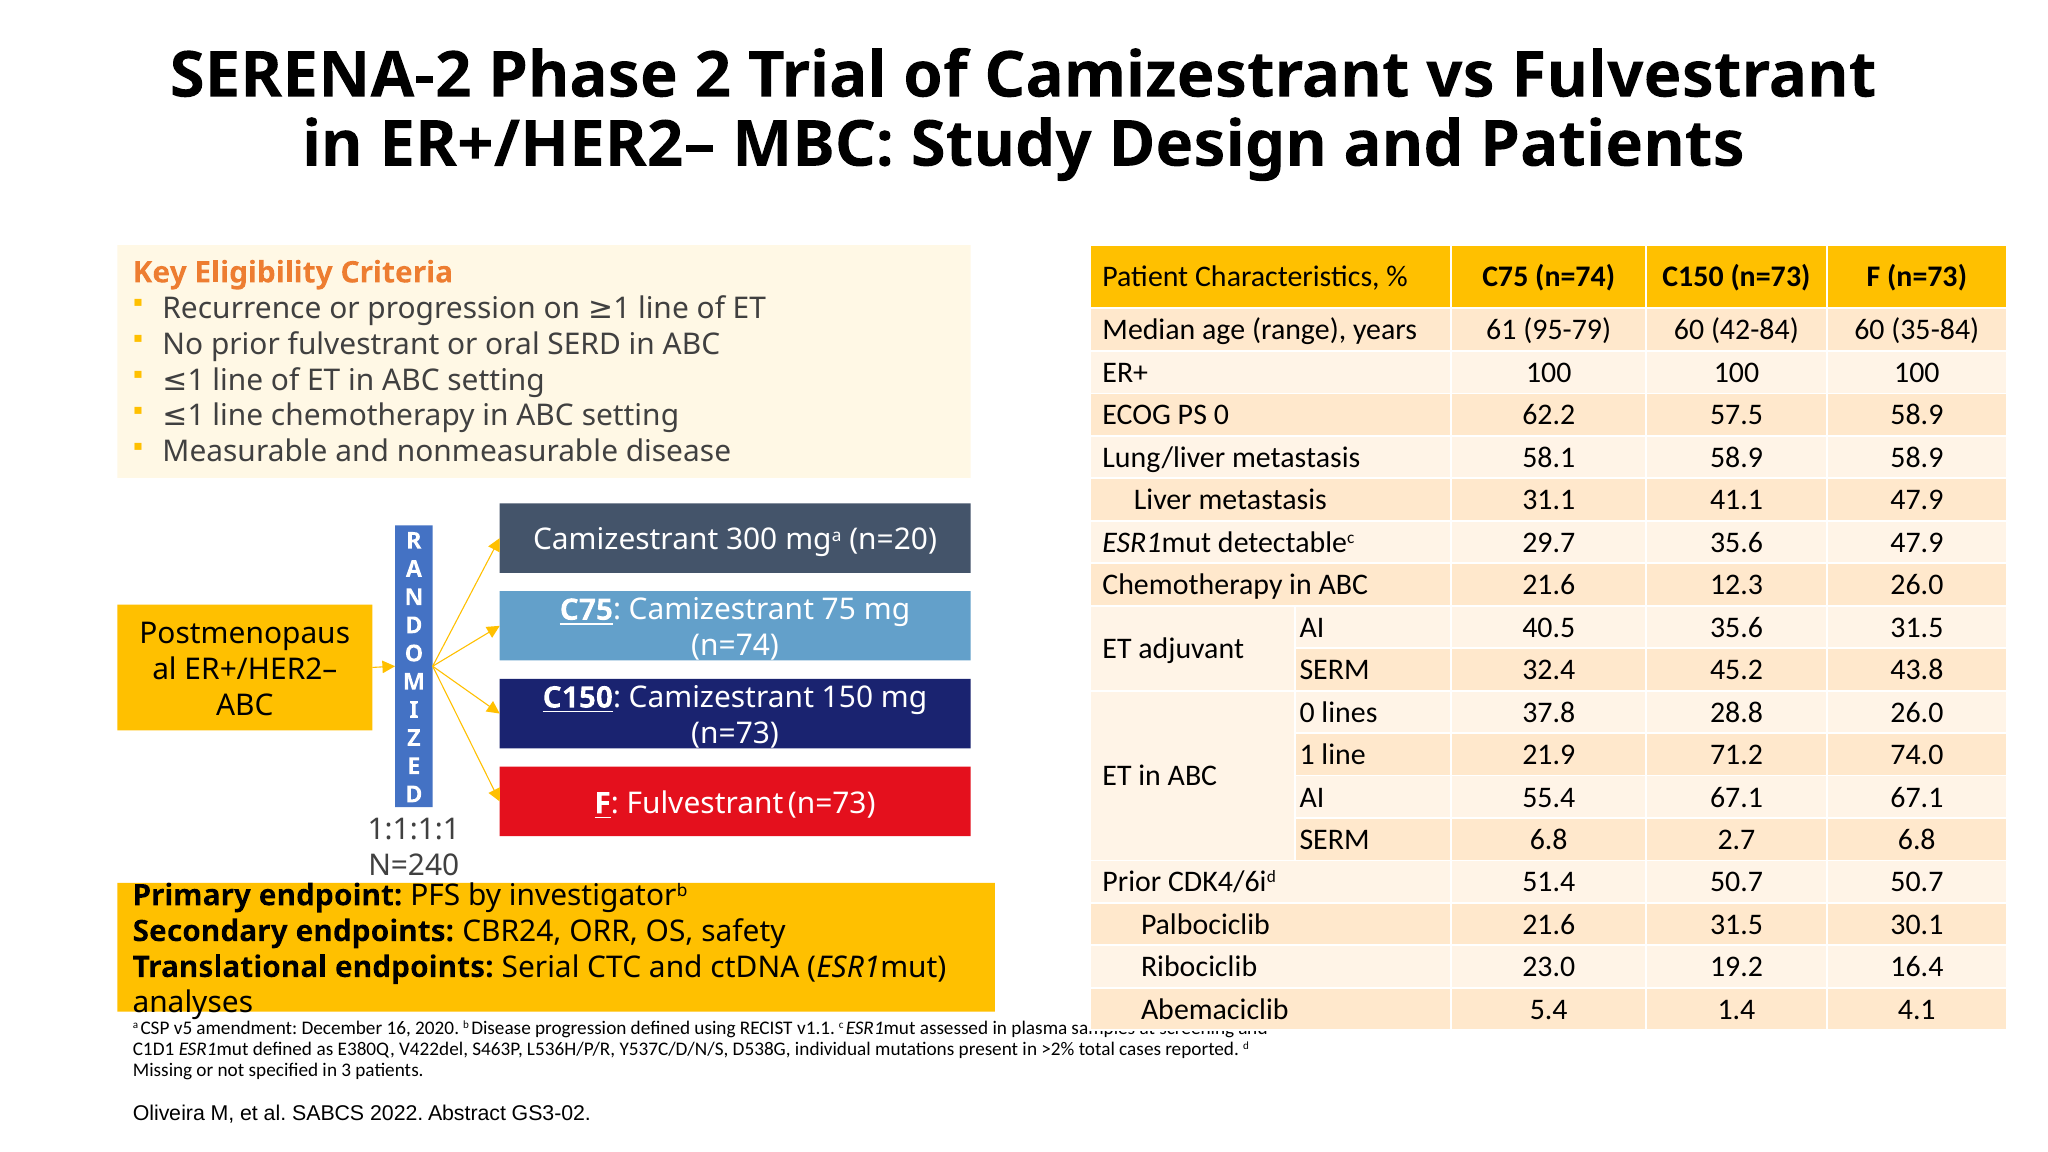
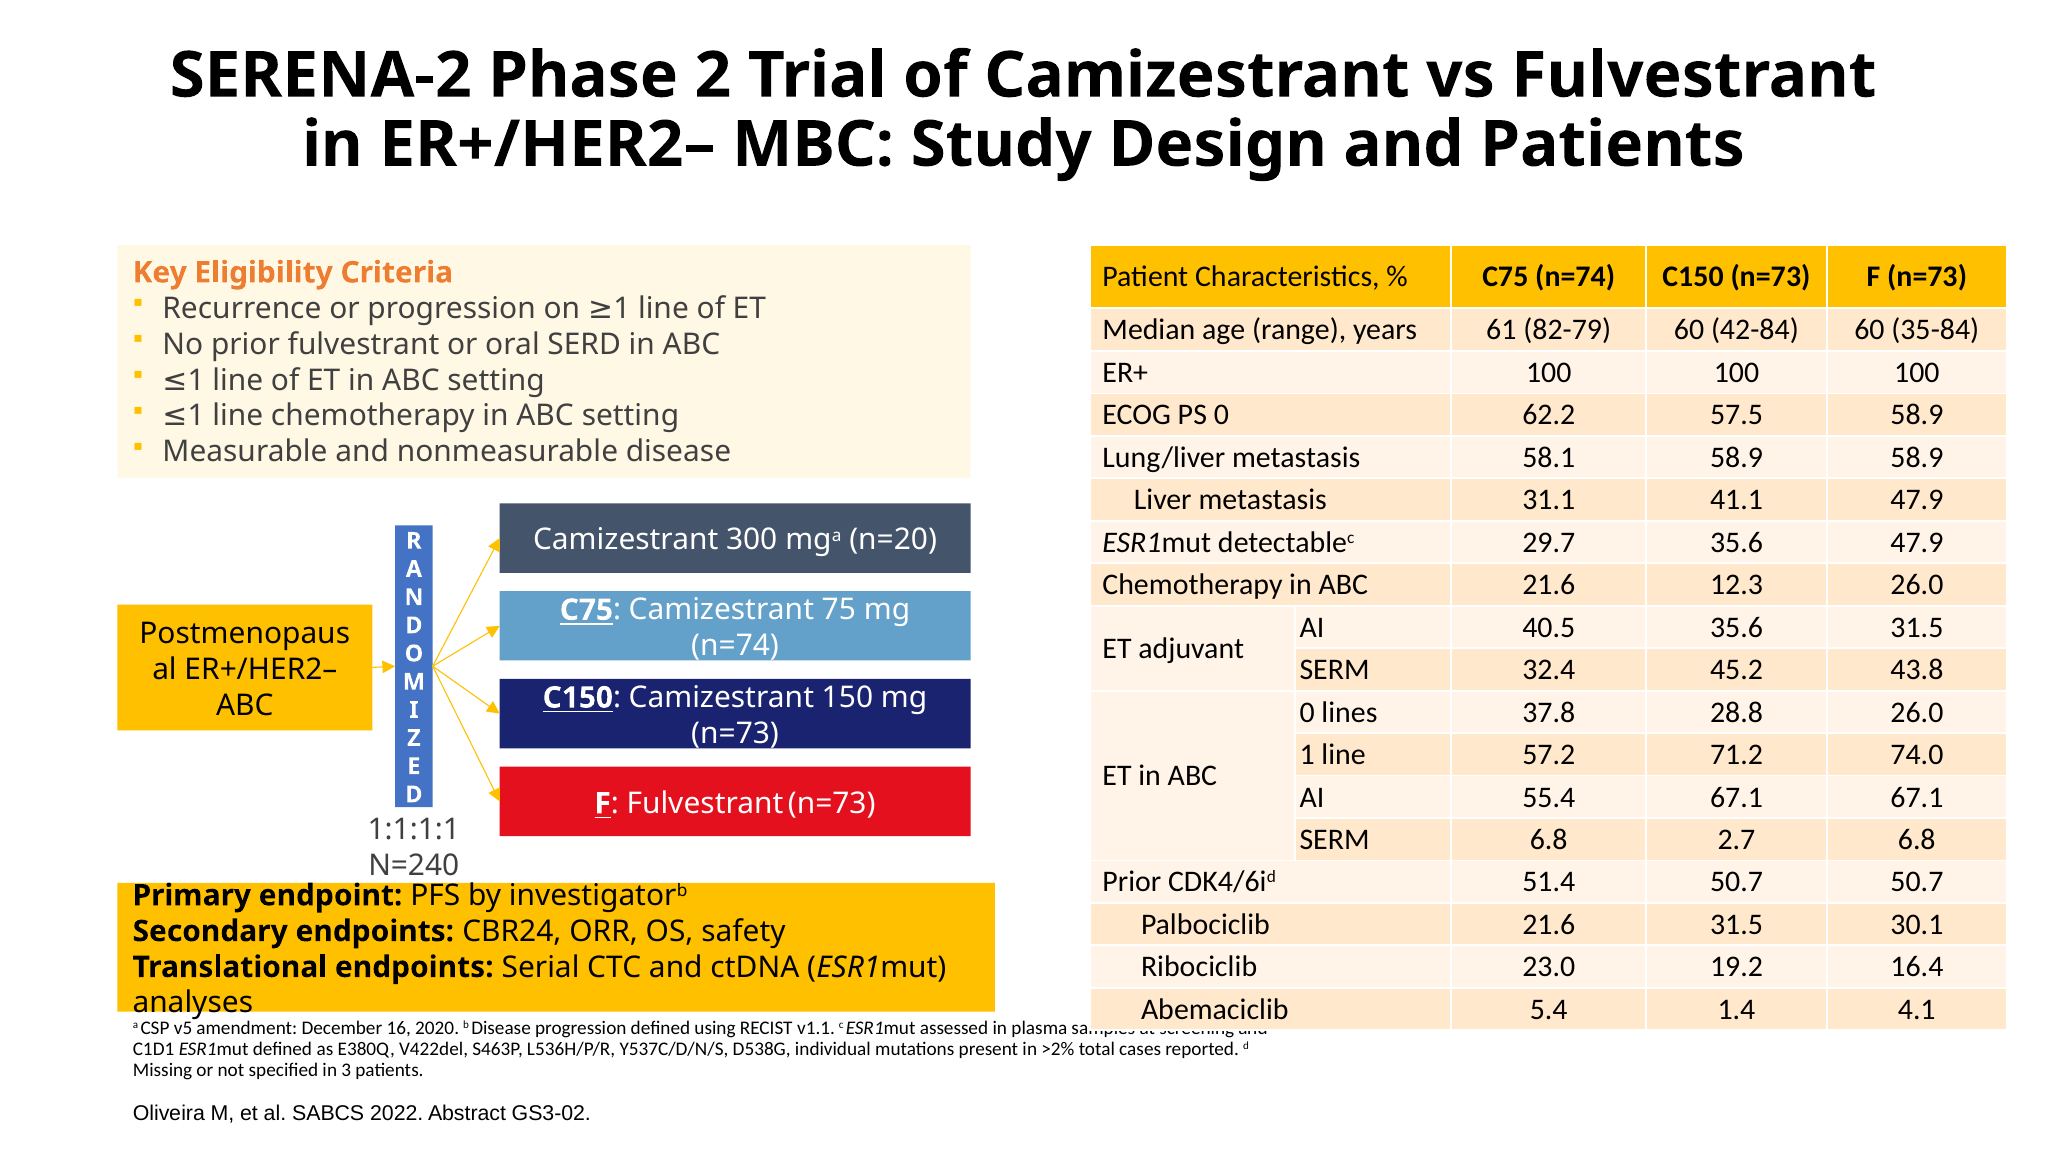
95-79: 95-79 -> 82-79 (1567, 330)
21.9: 21.9 -> 57.2 (1549, 755)
